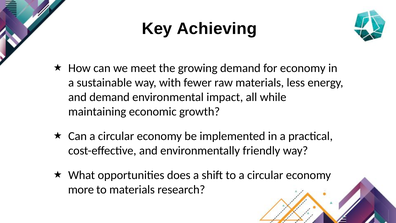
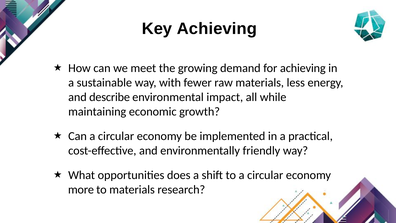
for economy: economy -> achieving (303, 68)
and demand: demand -> describe (110, 97)
